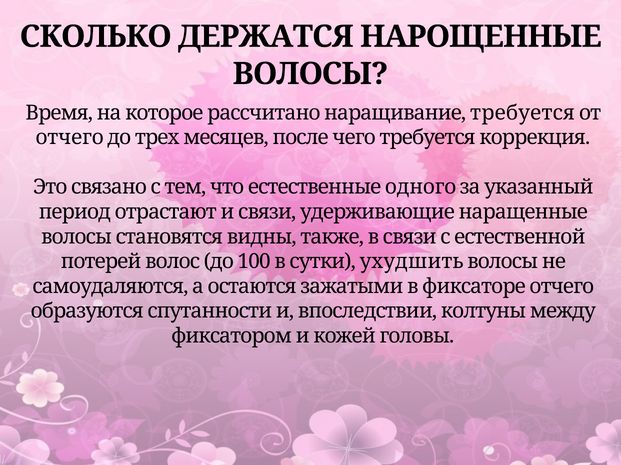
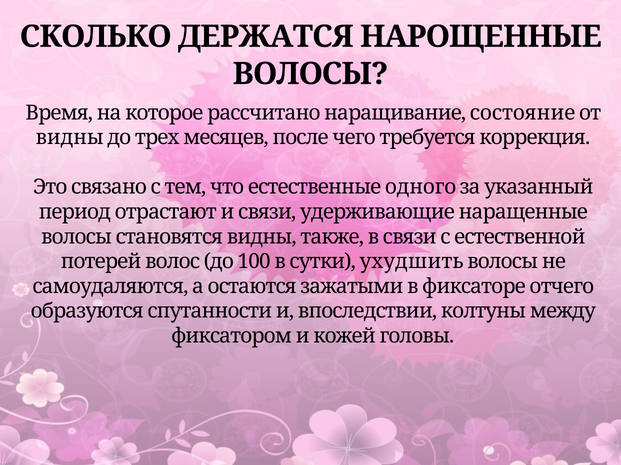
наращивание требуется: требуется -> состояние (523, 113)
отчего: отчего -> видны (70, 138)
